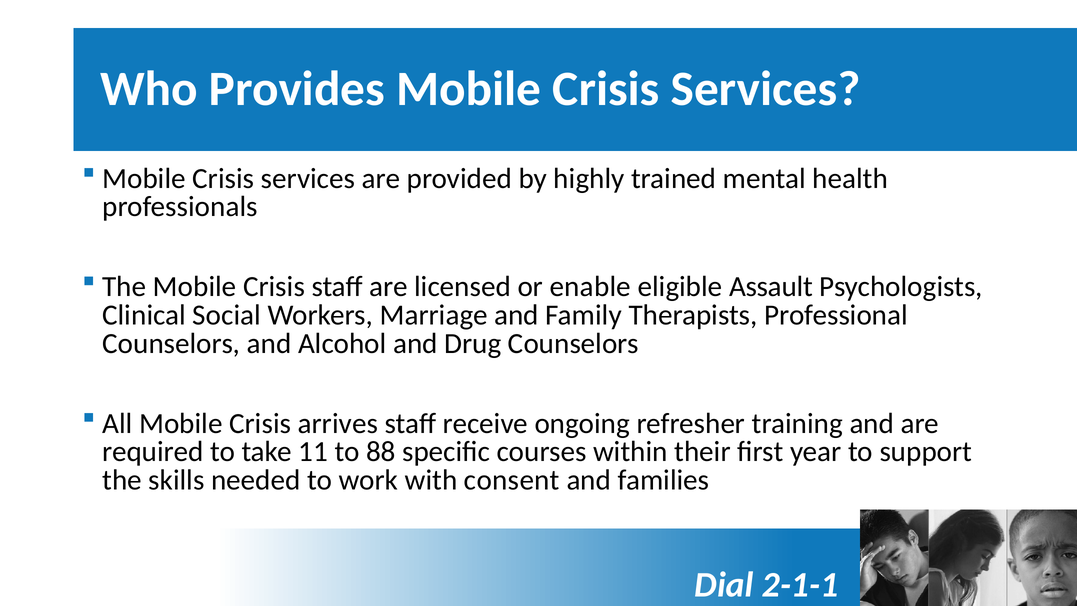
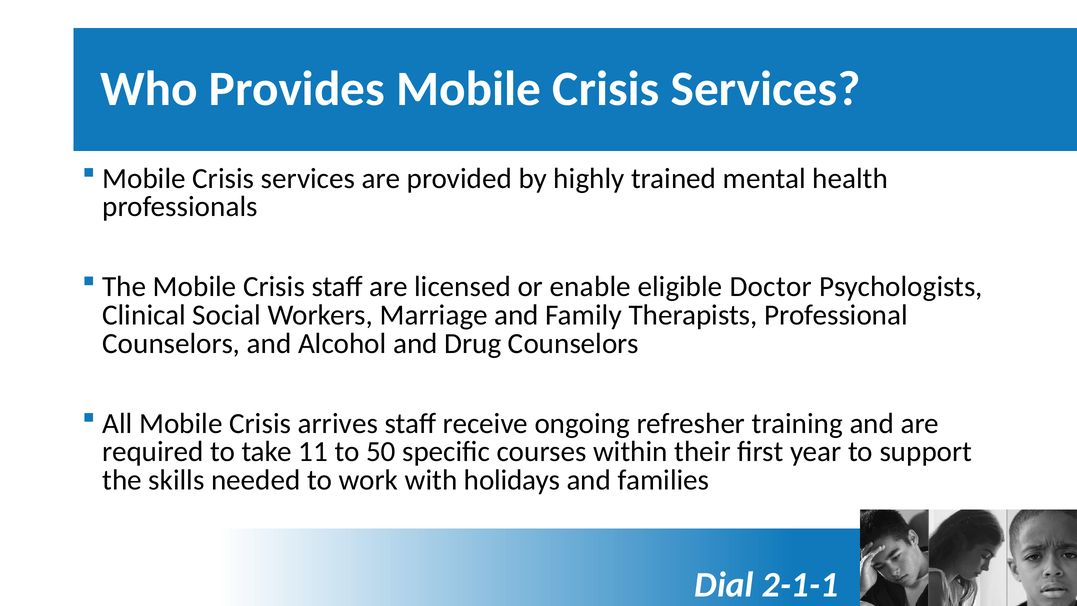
Assault: Assault -> Doctor (771, 287)
88: 88 -> 50 (381, 452)
consent: consent -> holidays (512, 480)
